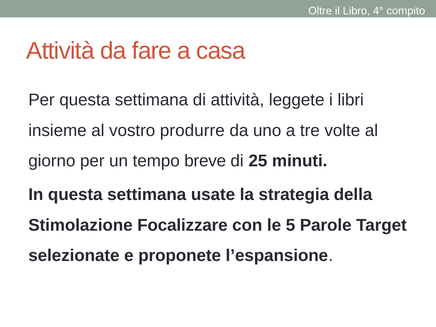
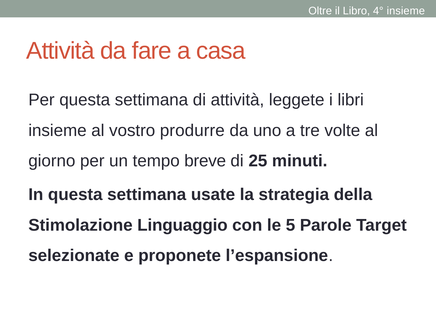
4° compito: compito -> insieme (406, 11)
Focalizzare: Focalizzare -> Linguaggio (182, 225)
